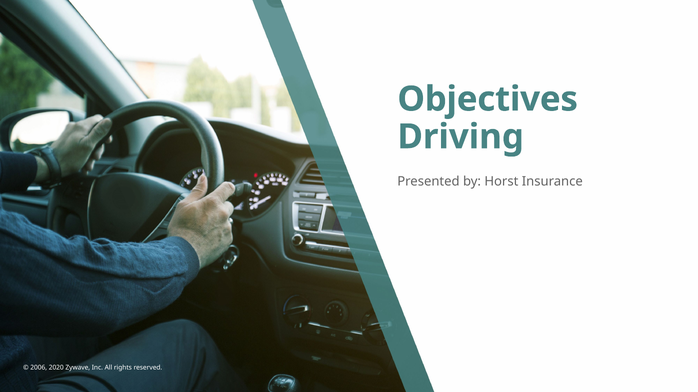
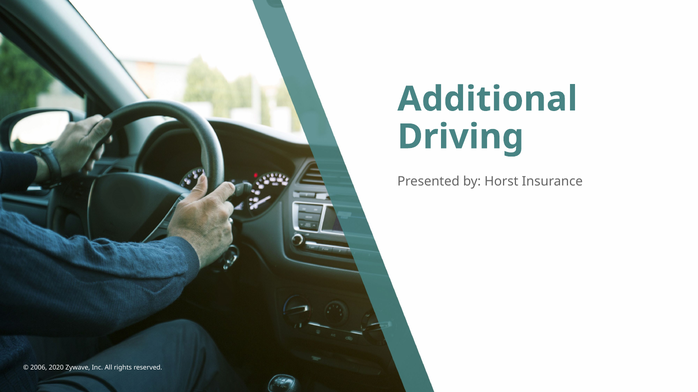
Objectives: Objectives -> Additional (488, 99)
